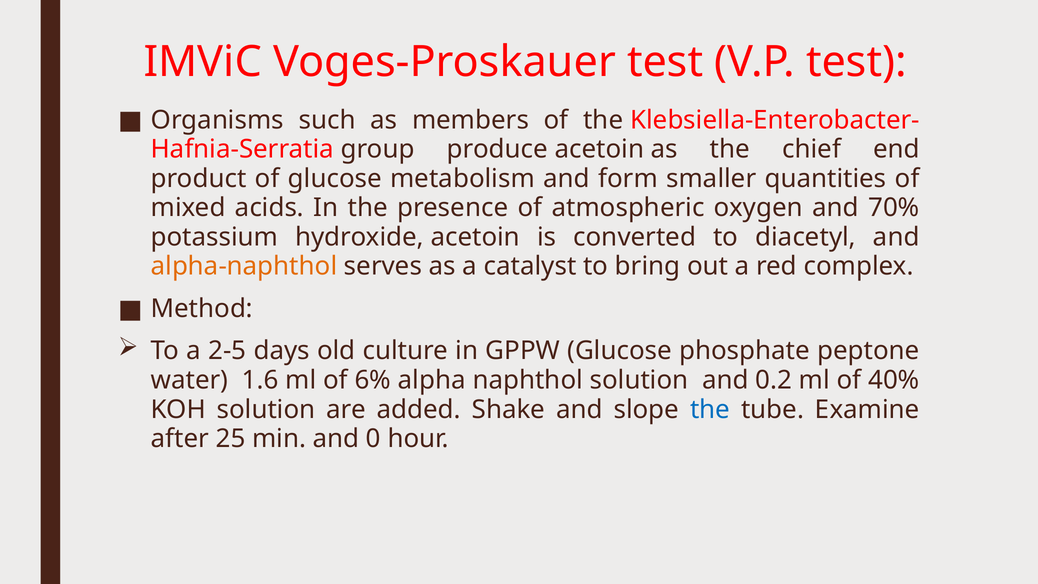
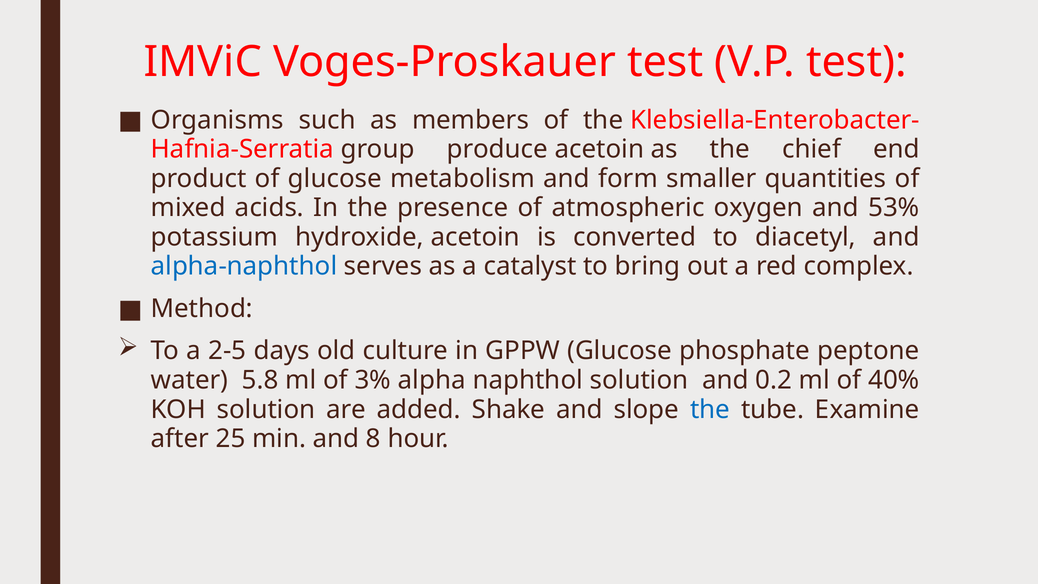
70%: 70% -> 53% (894, 208)
alpha-naphthol colour: orange -> blue (244, 266)
1.6: 1.6 -> 5.8 (260, 380)
6%: 6% -> 3% (373, 380)
0: 0 -> 8 (373, 439)
